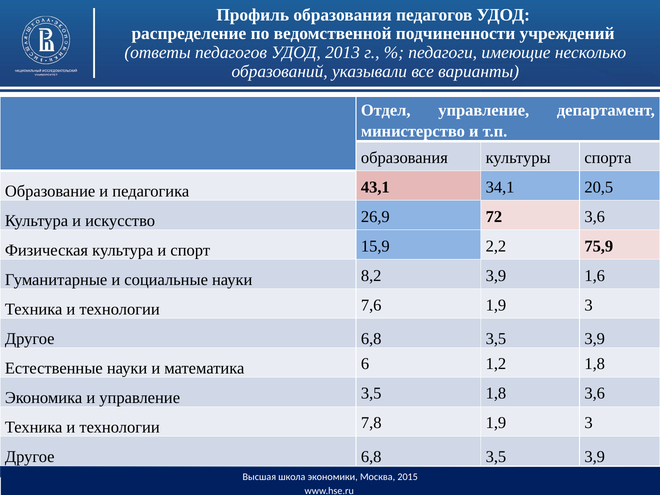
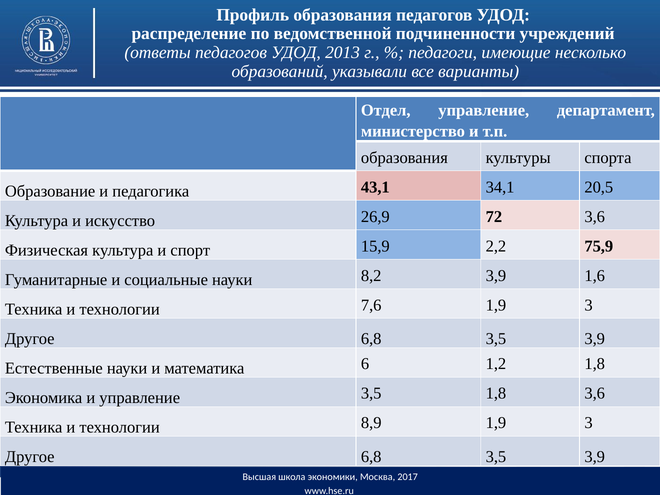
7,8: 7,8 -> 8,9 (371, 423)
2015: 2015 -> 2017 (408, 477)
